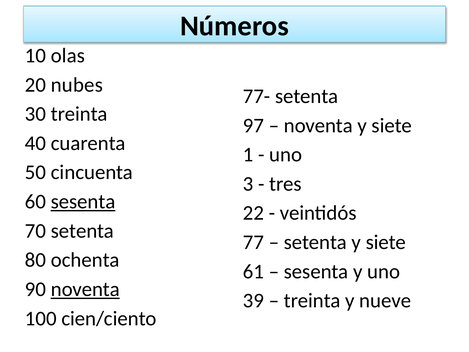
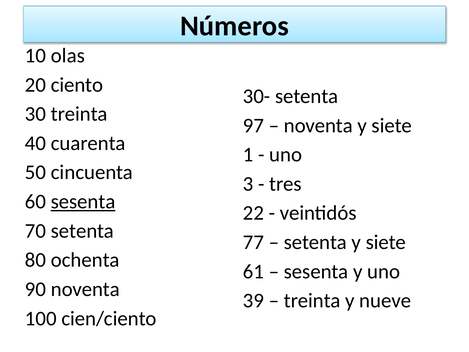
nubes: nubes -> ciento (77, 85)
77-: 77- -> 30- (257, 96)
noventa underline: present -> none (85, 289)
